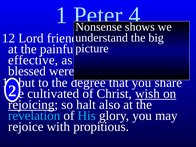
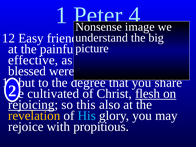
shows: shows -> image (140, 27)
Lord: Lord -> Easy (31, 38)
wish: wish -> flesh (148, 94)
halt: halt -> this (86, 105)
revelation colour: light blue -> yellow (34, 116)
